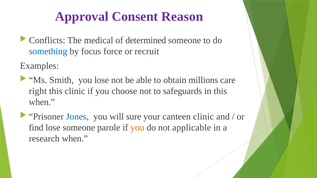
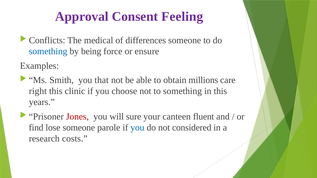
Reason: Reason -> Feeling (182, 16)
determined: determined -> differences (146, 40)
focus: focus -> being (91, 51)
recruit: recruit -> ensure (147, 51)
you lose: lose -> that (102, 80)
to safeguards: safeguards -> something (182, 91)
when: when -> years (42, 102)
Jones colour: blue -> red (77, 117)
canteen clinic: clinic -> fluent (204, 117)
you colour: orange -> blue (137, 128)
applicable: applicable -> considered (192, 128)
research when: when -> costs (75, 139)
